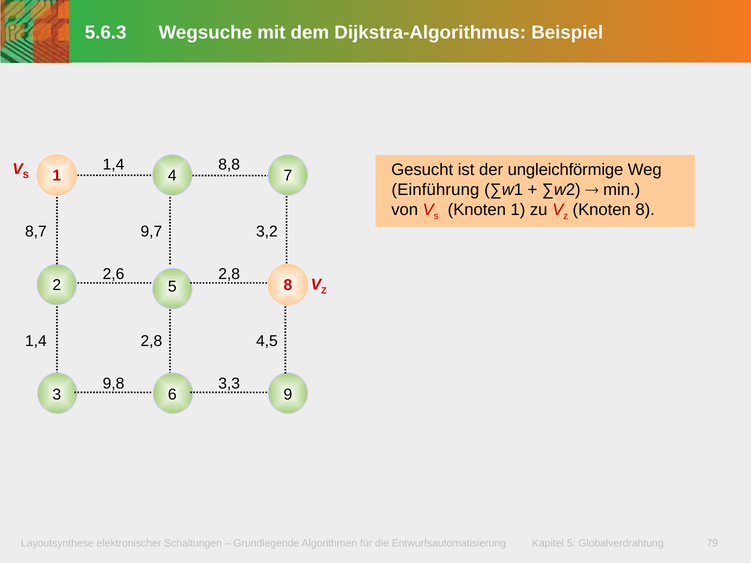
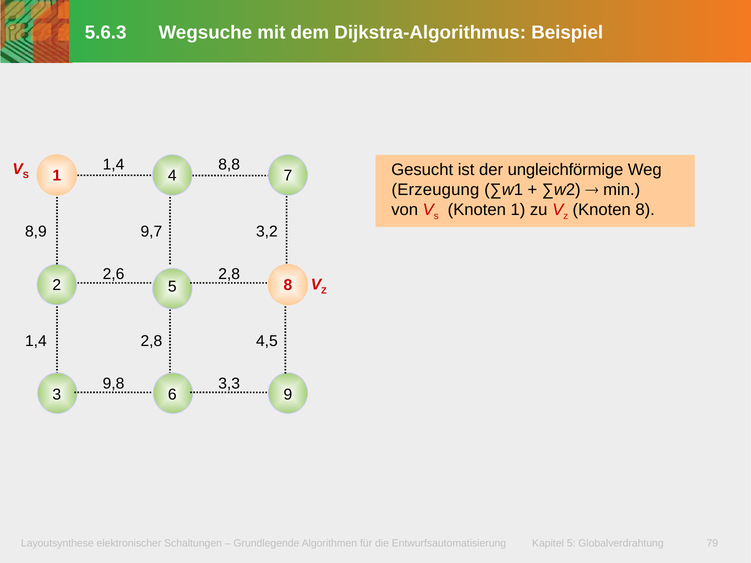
Einführung: Einführung -> Erzeugung (435, 190)
8,7: 8,7 -> 8,9 (36, 232)
